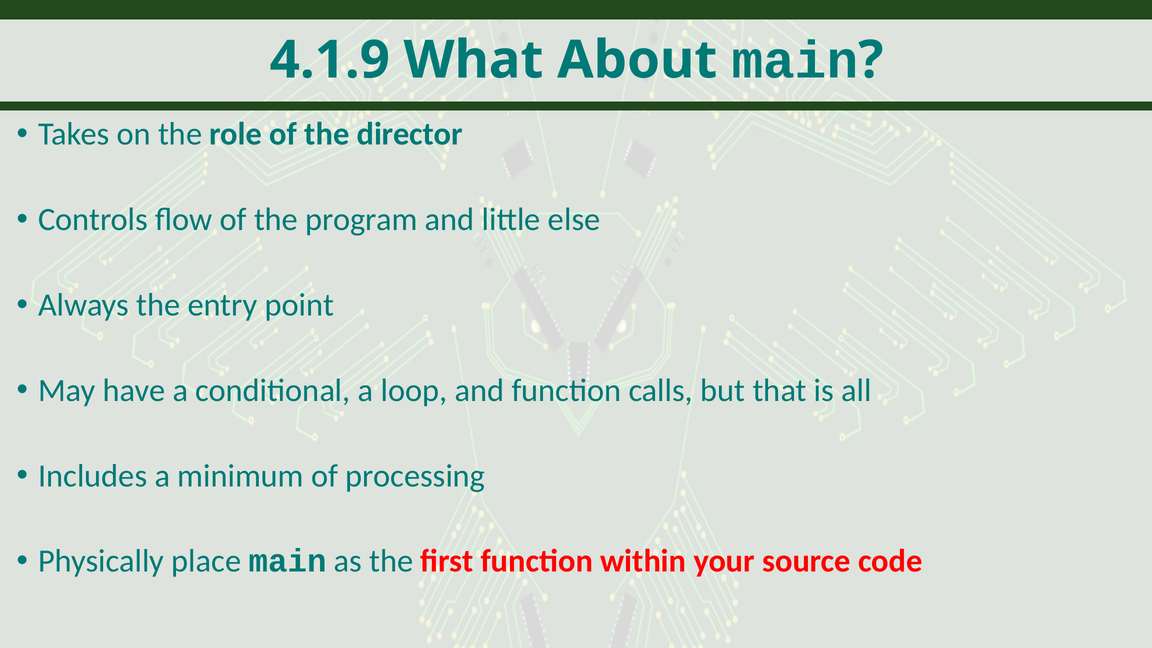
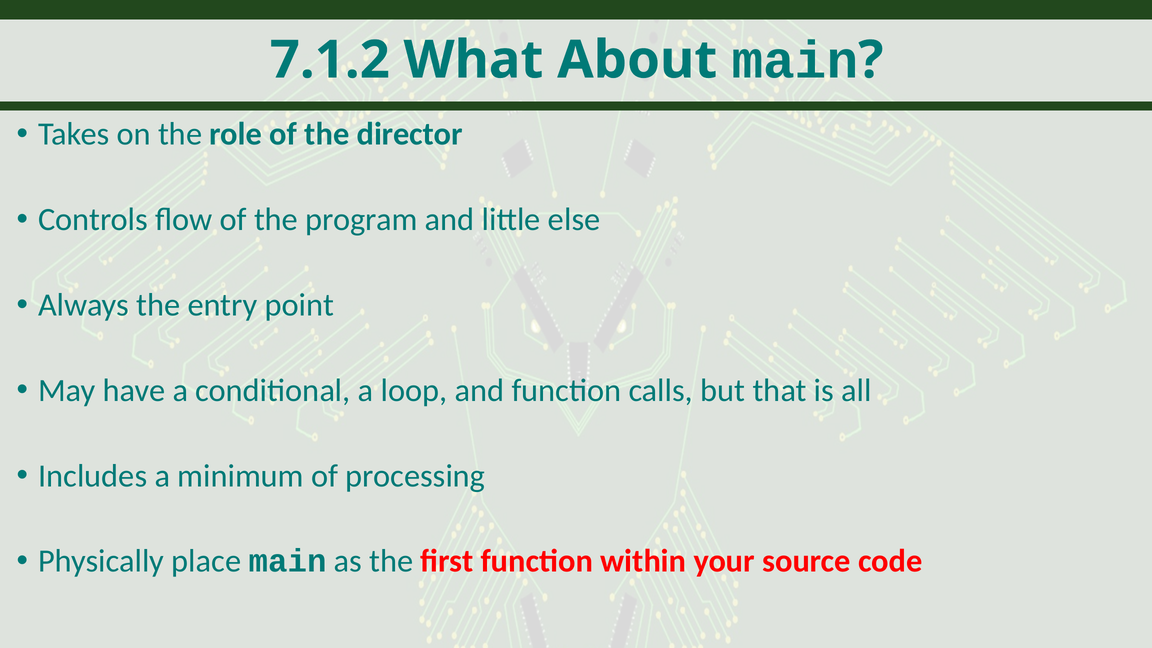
4.1.9: 4.1.9 -> 7.1.2 (330, 60)
